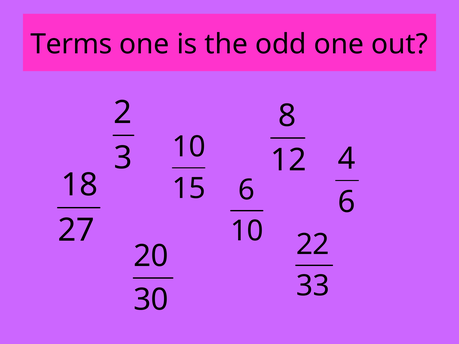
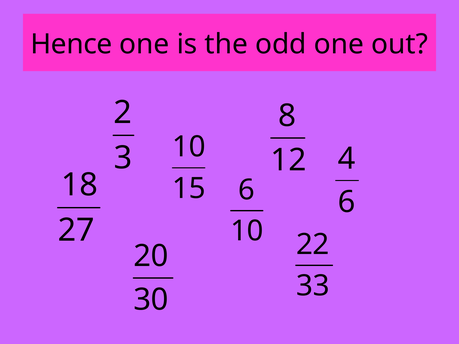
Terms: Terms -> Hence (71, 44)
